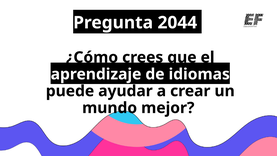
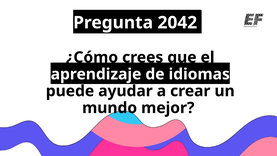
2044: 2044 -> 2042 (177, 23)
